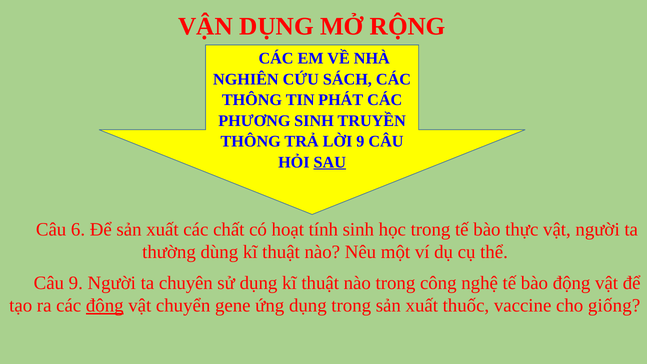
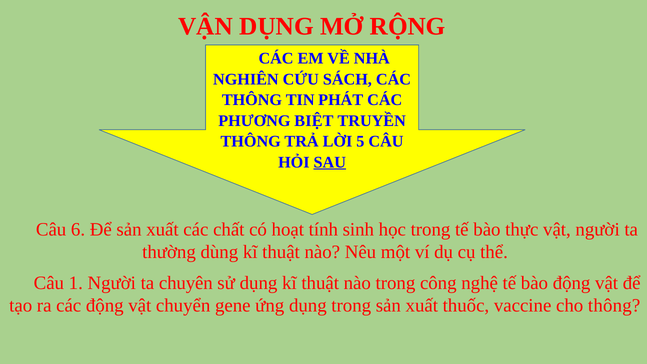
PHƯƠNG SINH: SINH -> BIỆT (314, 121)
LỜI 9: 9 -> 5 (360, 141)
Câu 9: 9 -> 1 (76, 283)
động underline: present -> none (105, 306)
cho giống: giống -> thông (614, 306)
